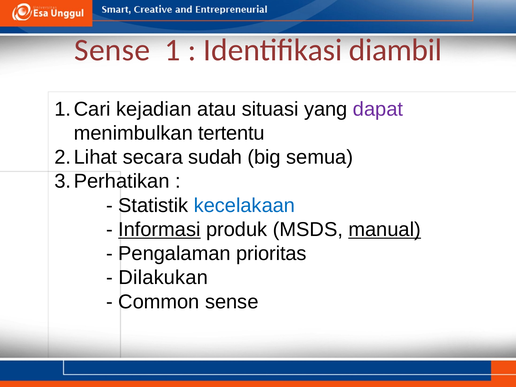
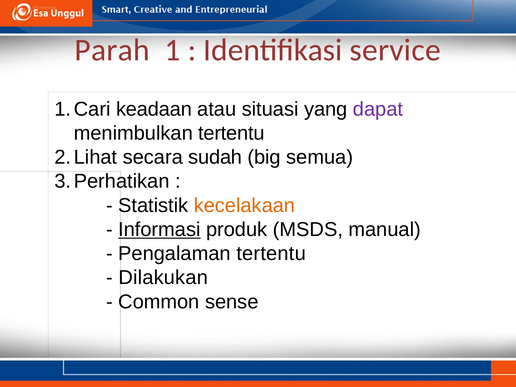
Sense: Sense -> Parah (112, 50)
diambil: diambil -> service (395, 50)
kejadian: kejadian -> keadaan (154, 109)
kecelakaan colour: blue -> orange (244, 205)
manual underline: present -> none (385, 230)
Pengalaman prioritas: prioritas -> tertentu (271, 254)
